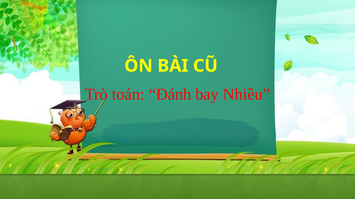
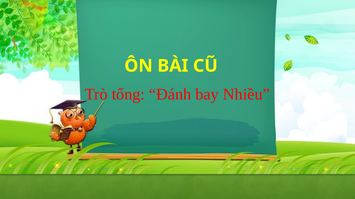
toán: toán -> tổng (128, 95)
